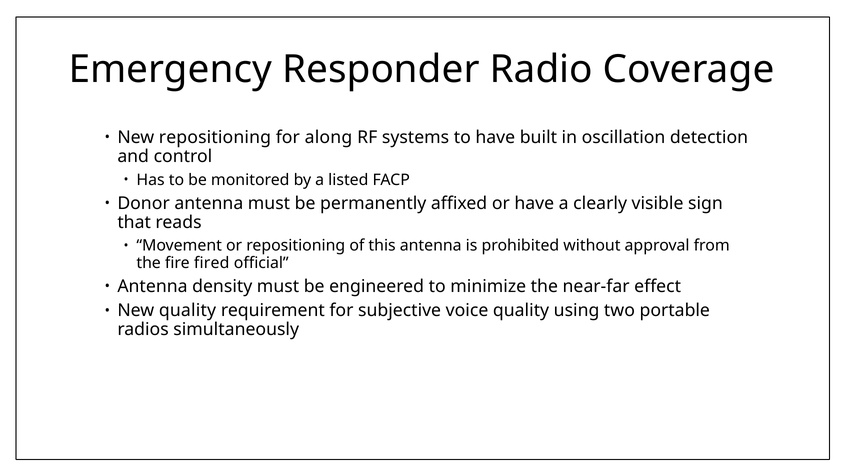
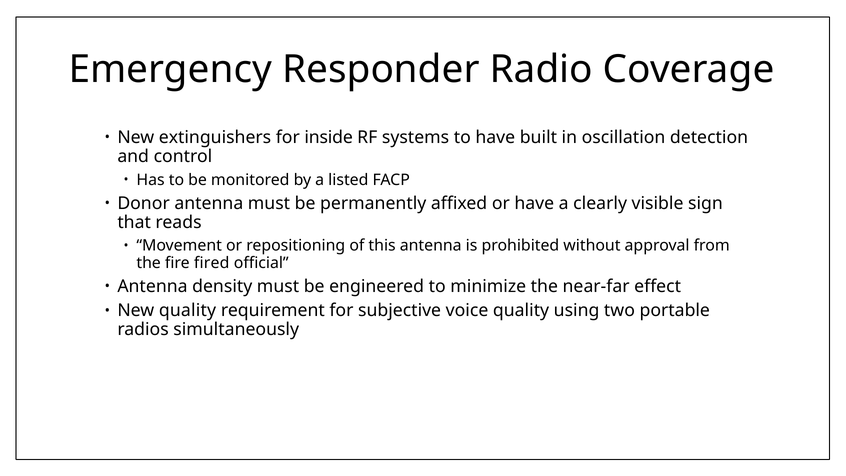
New repositioning: repositioning -> extinguishers (215, 137)
along: along -> inside (329, 137)
